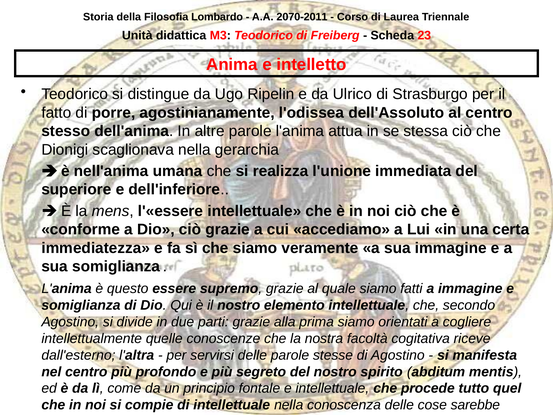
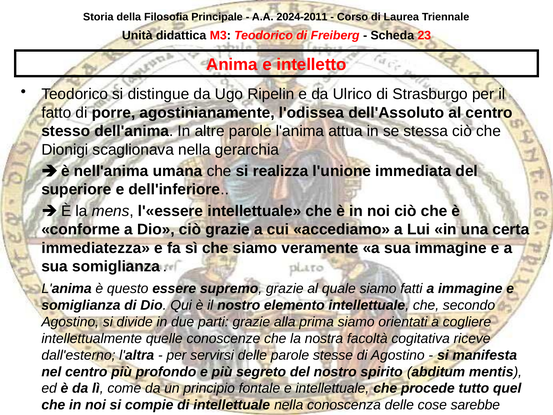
Lombardo: Lombardo -> Principale (217, 17)
2070-2011: 2070-2011 -> 2024-2011 (302, 17)
